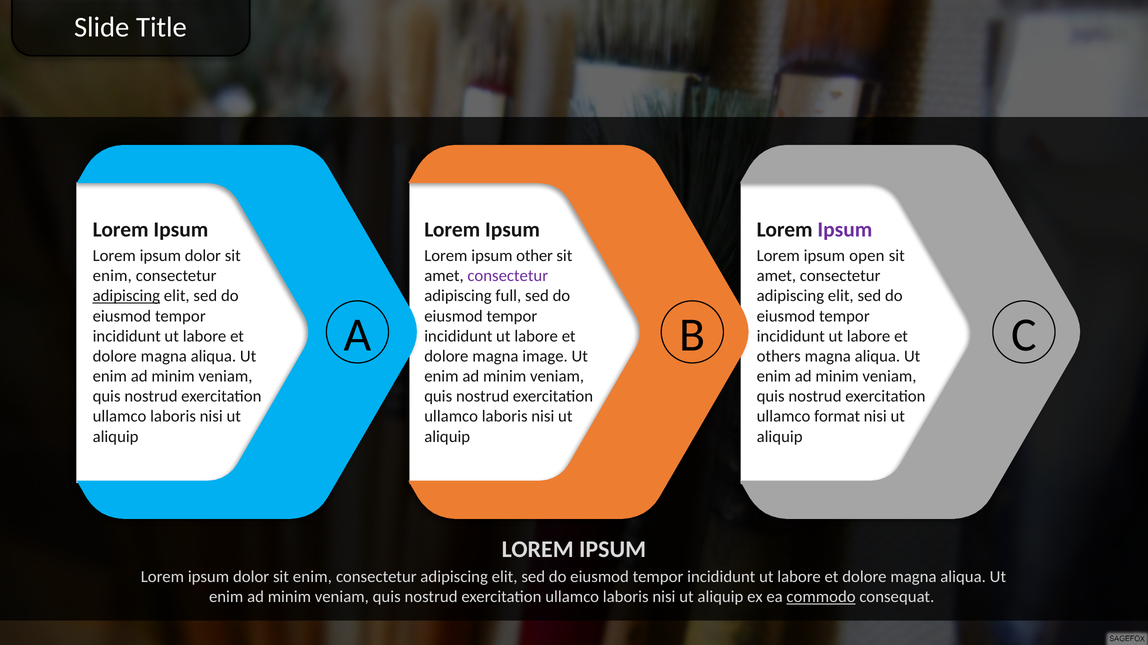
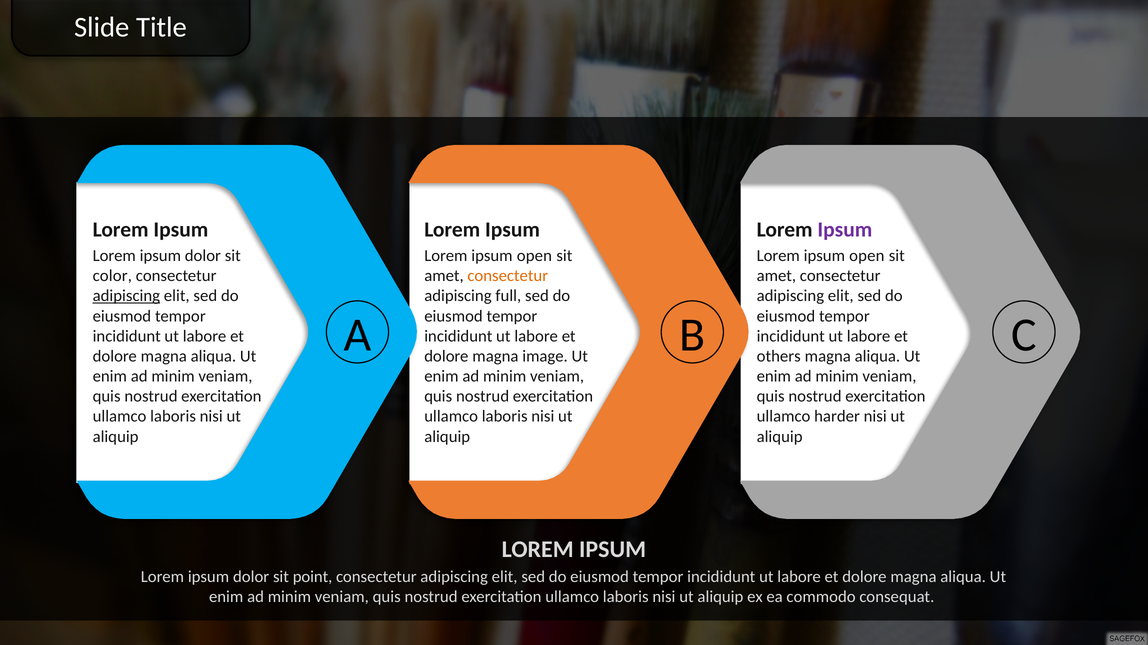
other: other -> open (534, 256)
enim: enim -> color (112, 276)
consectetur colour: purple -> orange (508, 276)
format: format -> harder (837, 417)
enim: enim -> point (313, 577)
commodo underline: present -> none (821, 598)
